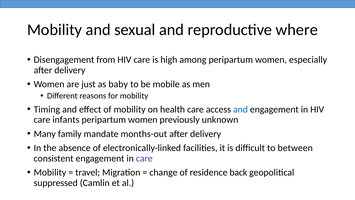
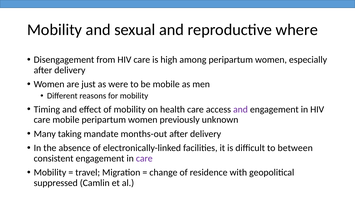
baby: baby -> were (118, 84)
and colour: blue -> purple (240, 109)
care infants: infants -> mobile (66, 120)
family: family -> taking (70, 134)
back: back -> with (238, 172)
